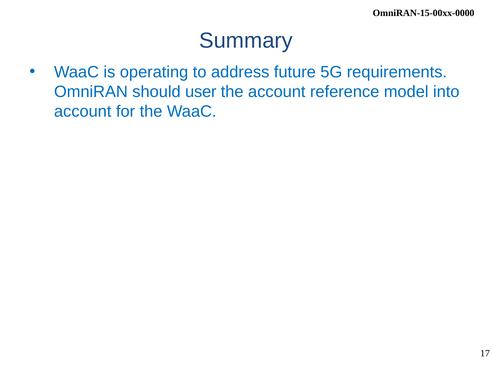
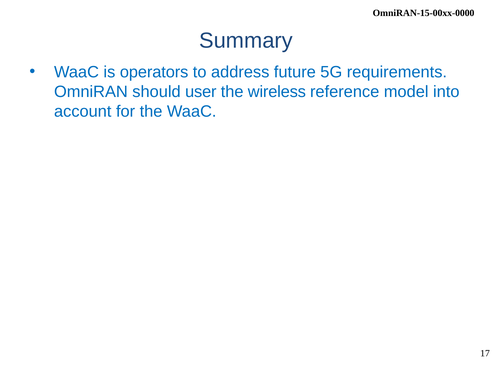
operating: operating -> operators (154, 72)
the account: account -> wireless (277, 92)
